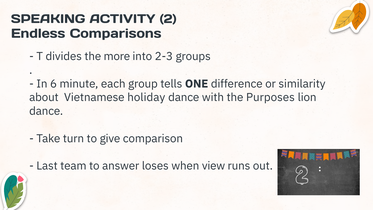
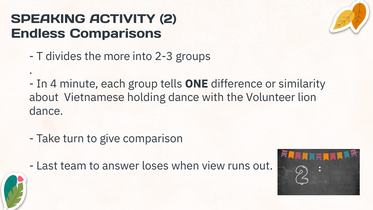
6: 6 -> 4 (54, 84)
holiday: holiday -> holding (146, 97)
Purposes: Purposes -> Volunteer (271, 97)
